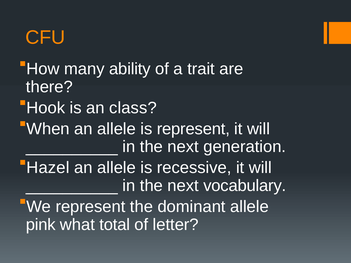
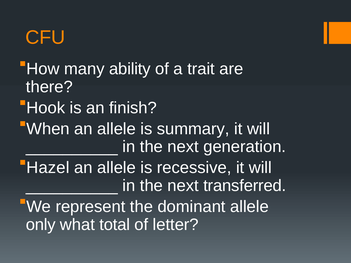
class: class -> finish (133, 108)
is represent: represent -> summary (193, 129)
vocabulary: vocabulary -> transferred (245, 186)
pink: pink -> only (41, 225)
